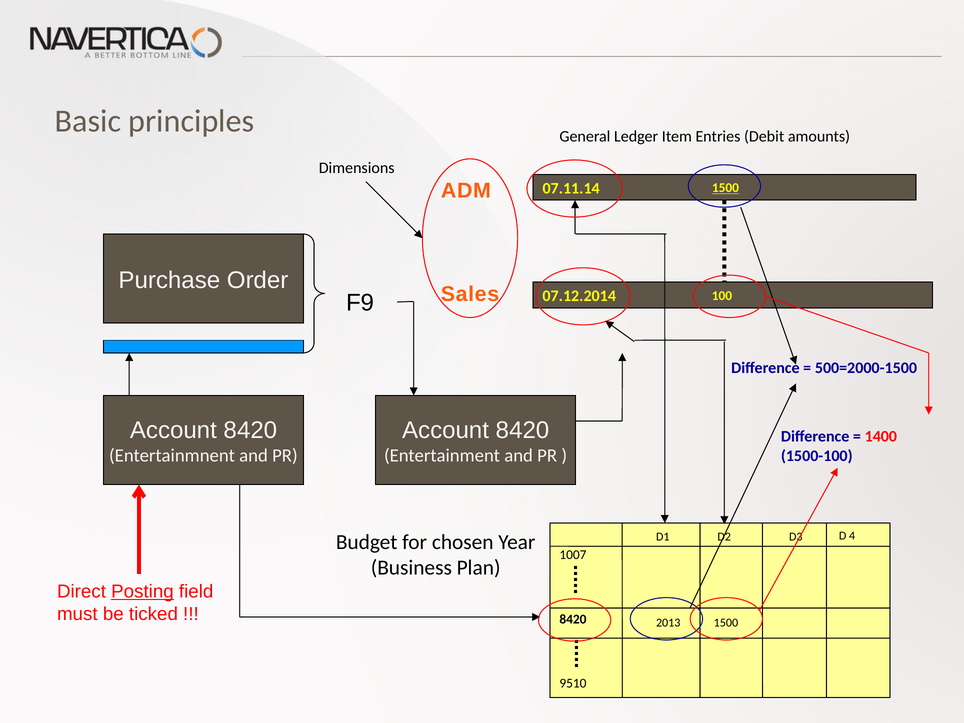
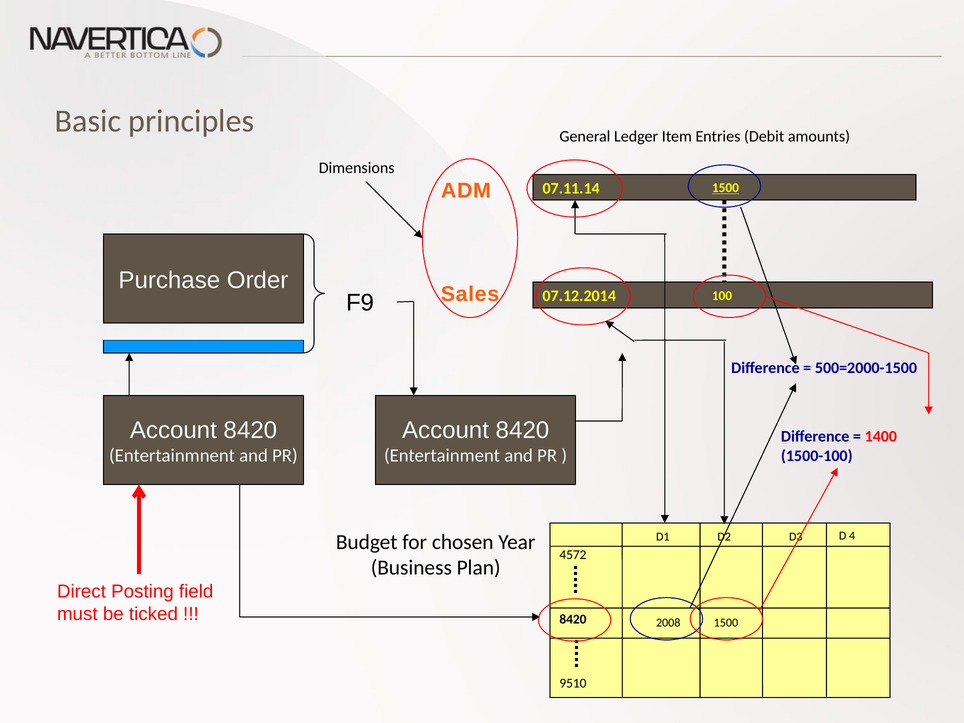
1007: 1007 -> 4572 (573, 555)
Posting underline: present -> none (143, 591)
2013: 2013 -> 2008 (668, 623)
